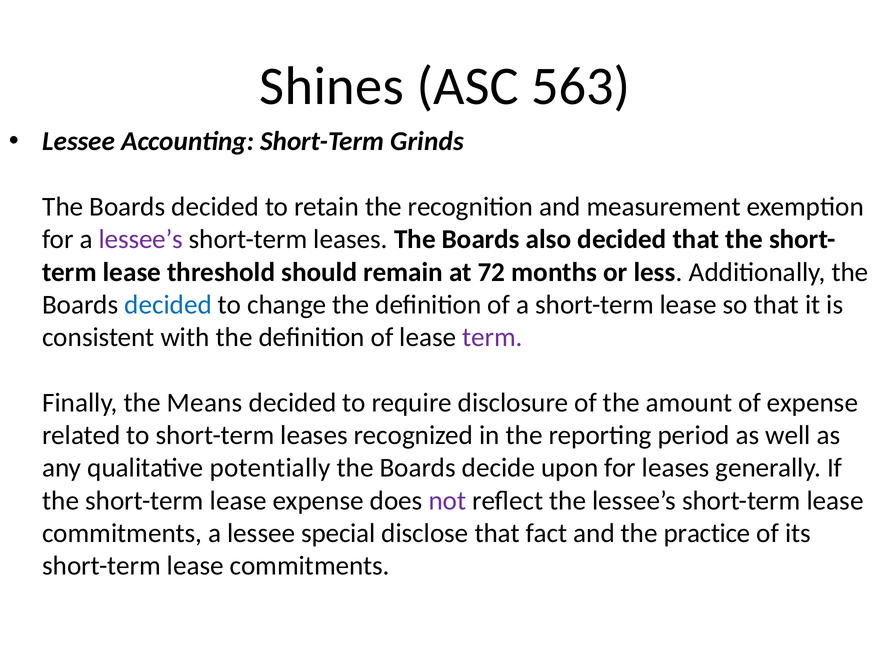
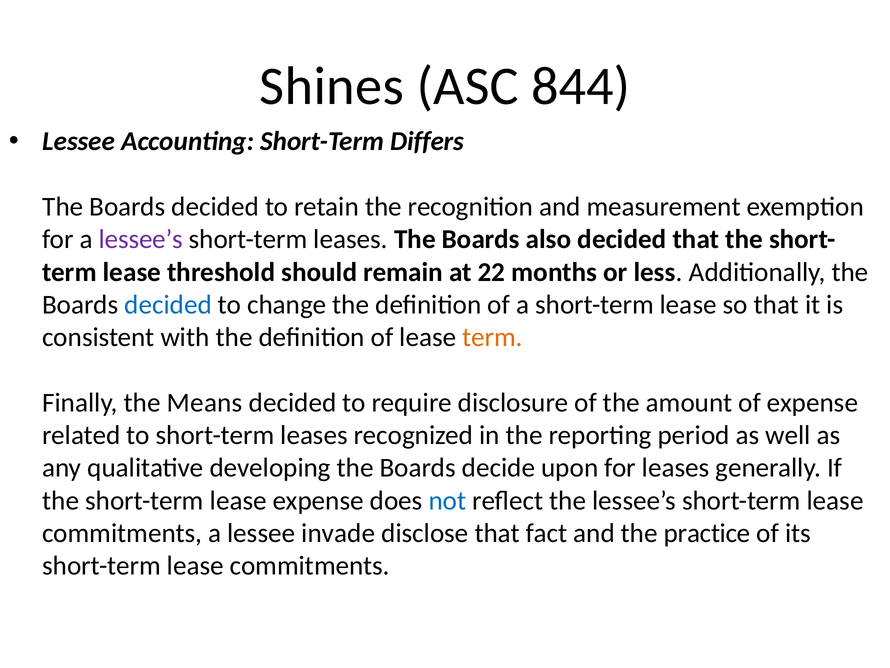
563: 563 -> 844 (581, 86)
Grinds: Grinds -> Differs (427, 141)
72: 72 -> 22 (492, 272)
term colour: purple -> orange (493, 337)
potentially: potentially -> developing (270, 468)
not colour: purple -> blue (447, 500)
special: special -> invade (338, 533)
